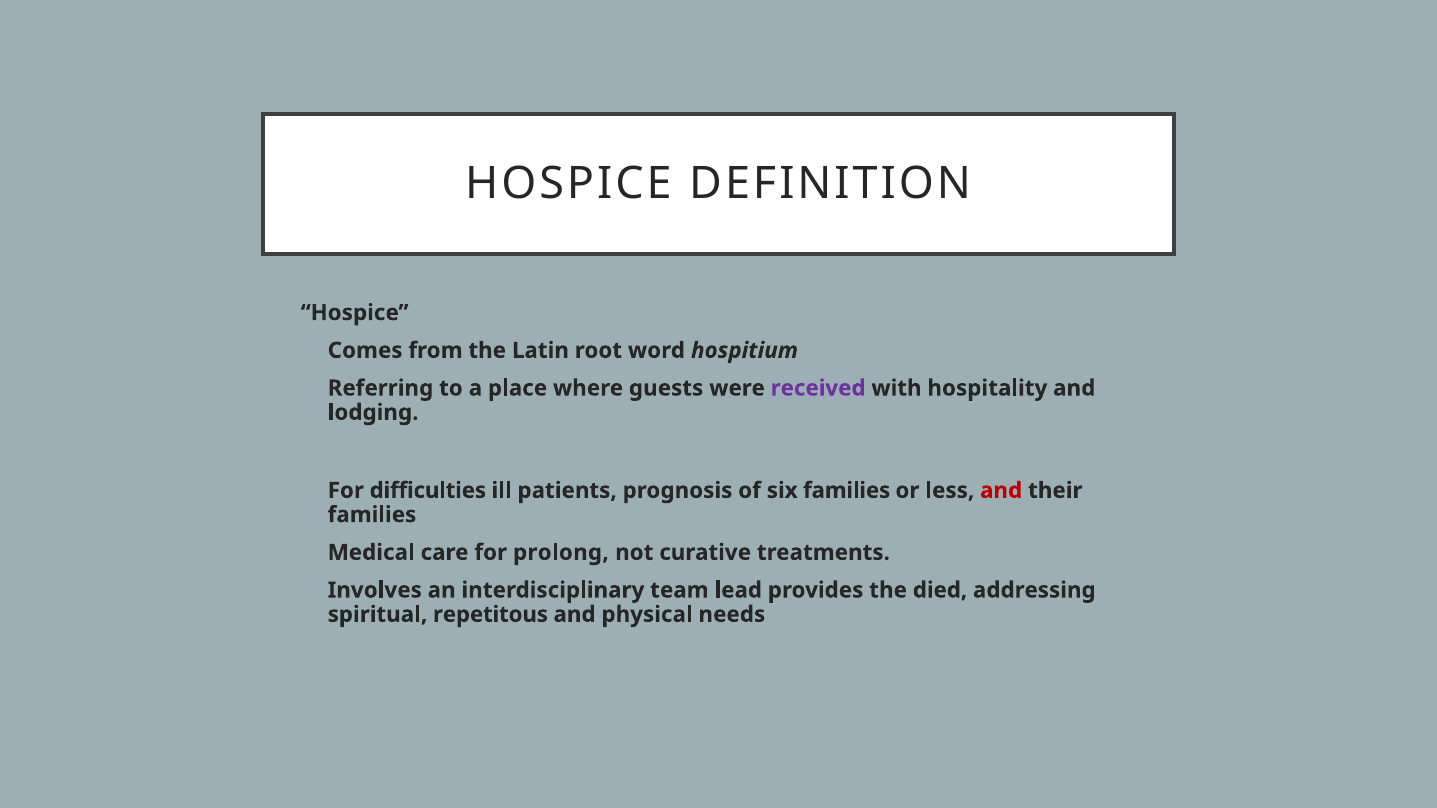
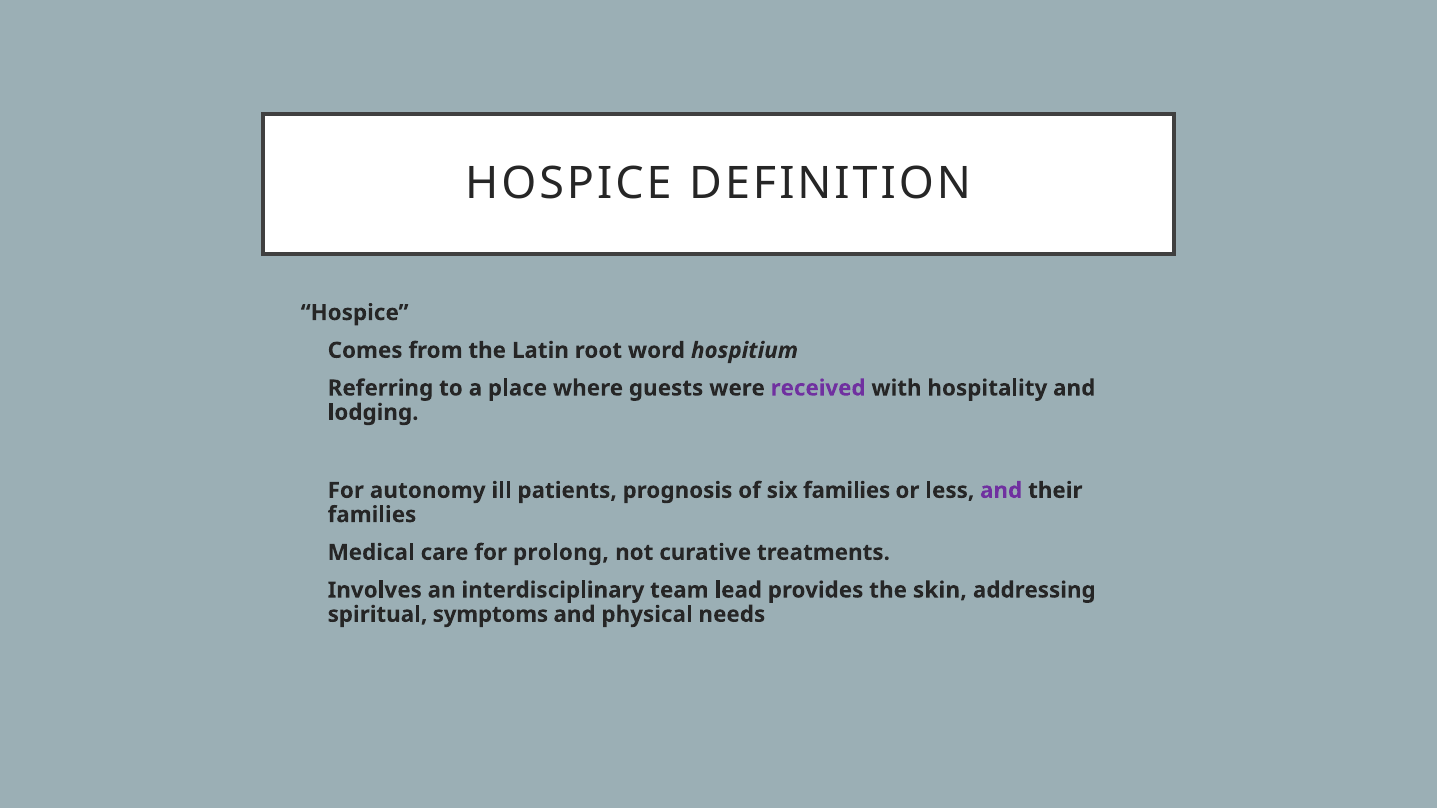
difficulties: difficulties -> autonomy (428, 491)
and colour: red -> purple (1001, 491)
died: died -> skin (940, 590)
repetitous: repetitous -> symptoms (490, 615)
